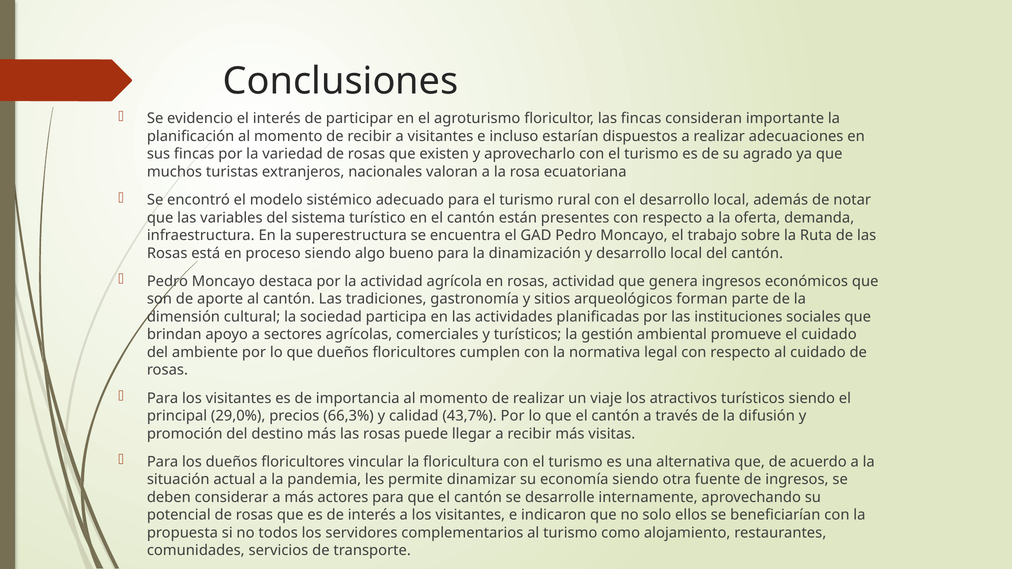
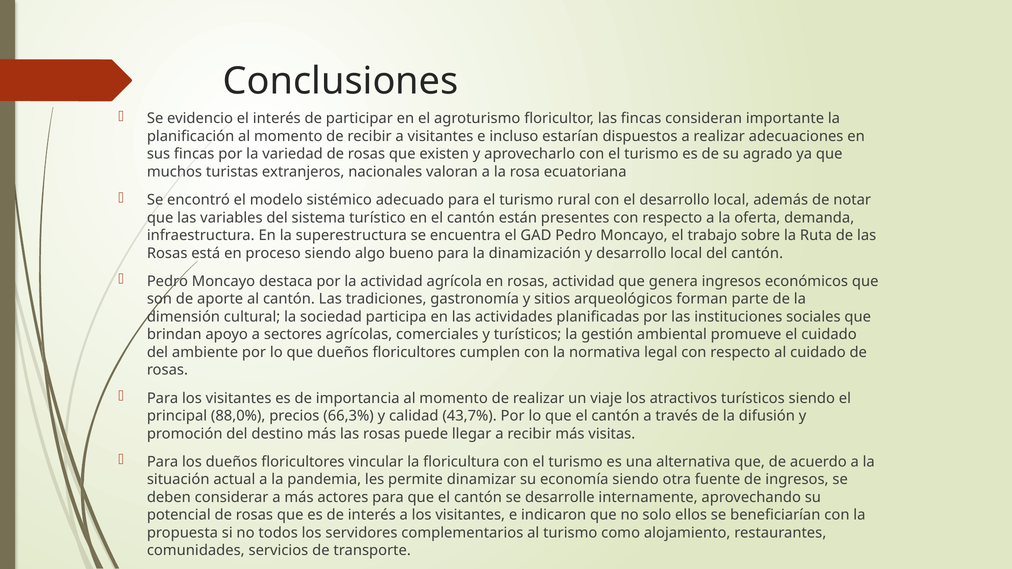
29,0%: 29,0% -> 88,0% (238, 416)
